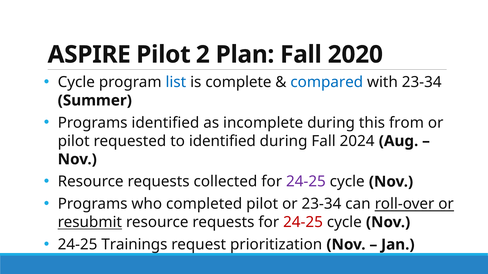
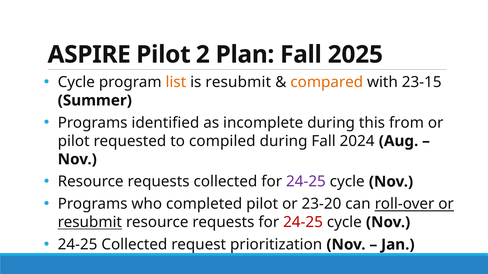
2020: 2020 -> 2025 (355, 55)
list colour: blue -> orange (176, 82)
is complete: complete -> resubmit (238, 82)
compared colour: blue -> orange (327, 82)
with 23-34: 23-34 -> 23-15 (422, 82)
to identified: identified -> compiled (222, 141)
or 23-34: 23-34 -> 23-20 (321, 204)
24-25 Trainings: Trainings -> Collected (134, 245)
